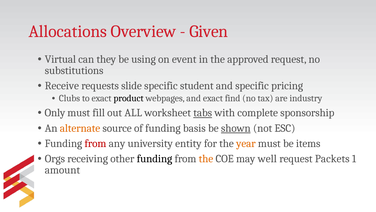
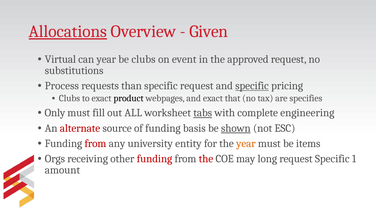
Allocations underline: none -> present (68, 31)
can they: they -> year (106, 59)
be using: using -> clubs (143, 59)
Receive: Receive -> Process (62, 86)
slide: slide -> than (132, 86)
specific student: student -> request (197, 86)
specific underline: none -> present (252, 86)
find: find -> that (233, 98)
industry: industry -> specifies (306, 98)
sponsorship: sponsorship -> engineering (307, 113)
alternate colour: orange -> red (80, 128)
funding colour: black -> red (154, 158)
the colour: orange -> red (206, 158)
well: well -> long (267, 158)
request Packets: Packets -> Specific (332, 158)
